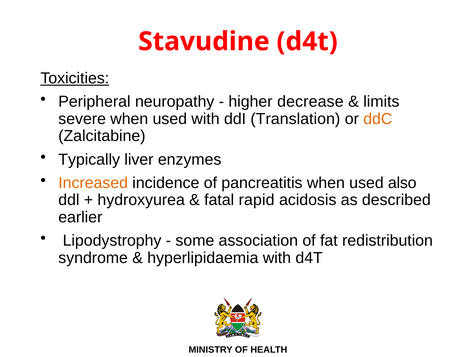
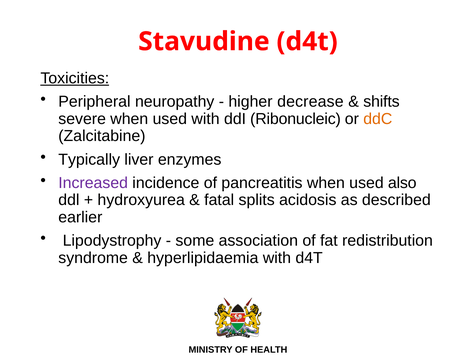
limits: limits -> shifts (381, 102)
Translation: Translation -> Ribonucleic (295, 119)
Increased colour: orange -> purple (93, 183)
rapid: rapid -> splits (257, 200)
